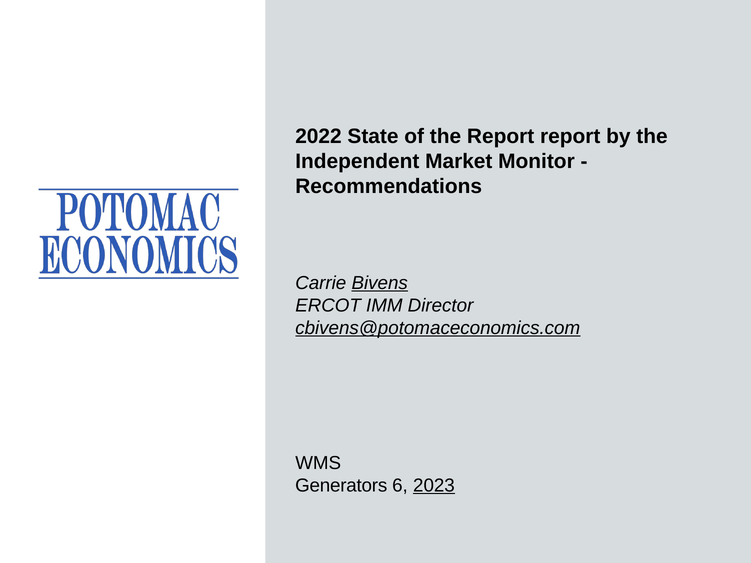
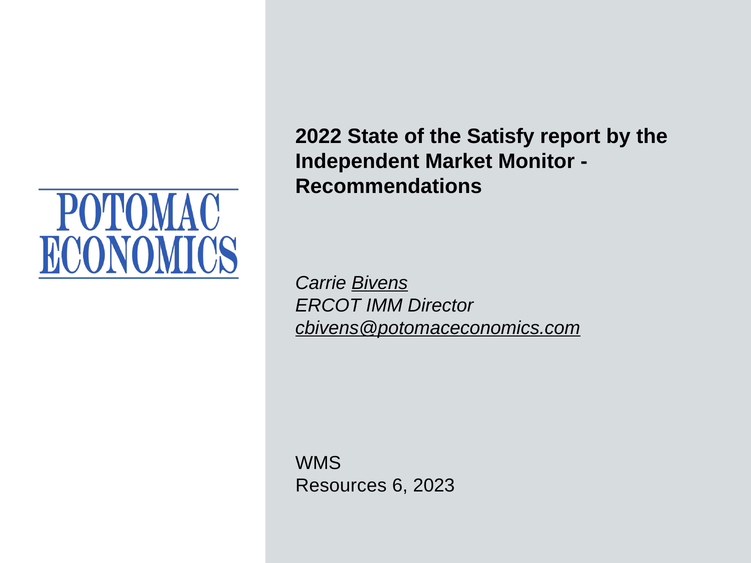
the Report: Report -> Satisfy (501, 137)
Generators: Generators -> Resources (341, 486)
2023 underline: present -> none (434, 486)
